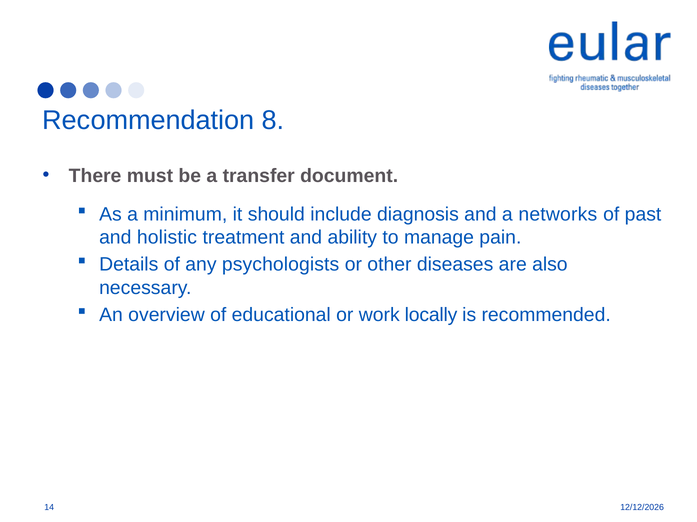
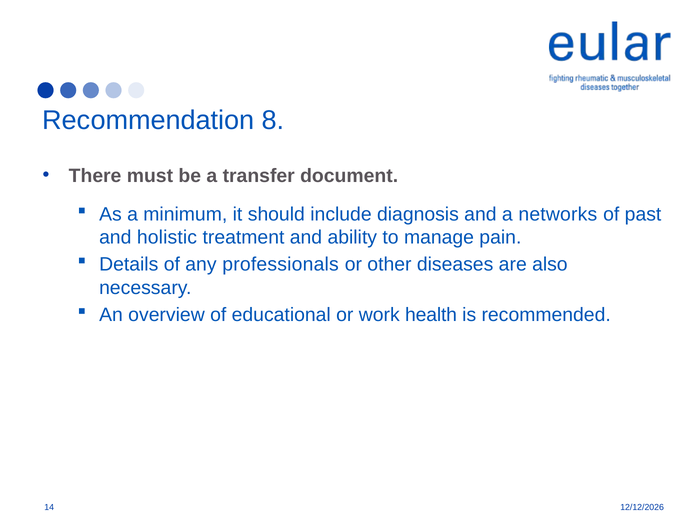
psychologists: psychologists -> professionals (281, 265)
locally: locally -> health (431, 315)
